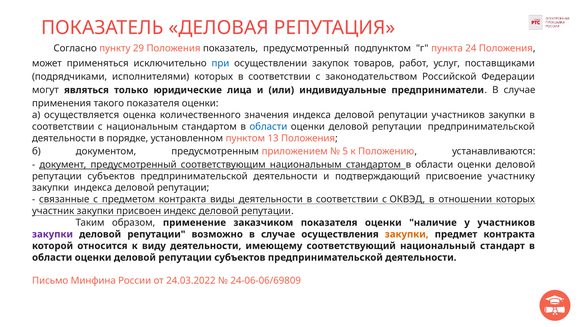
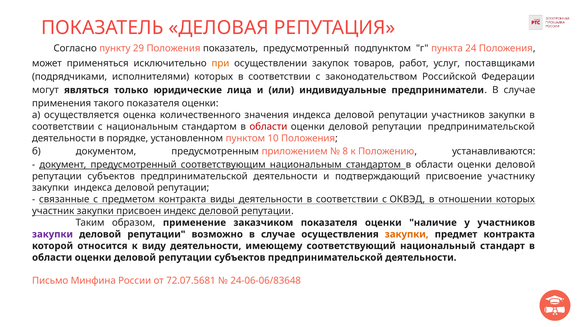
при colour: blue -> orange (220, 63)
области colour: blue -> red (268, 127)
13: 13 -> 10 (273, 138)
5: 5 -> 8 (345, 151)
24.03.2022: 24.03.2022 -> 72.07.5681 (191, 281)
24-06-06/69809: 24-06-06/69809 -> 24-06-06/83648 (266, 281)
